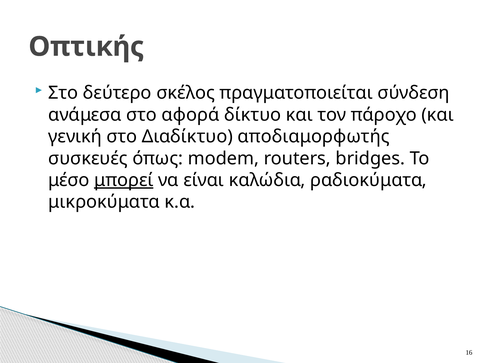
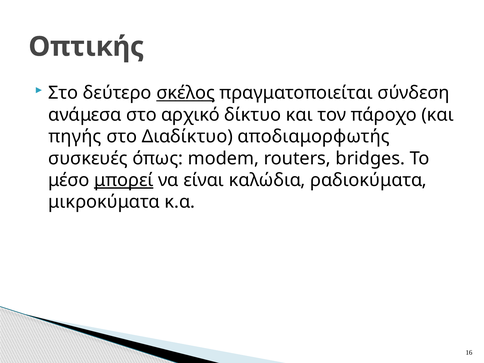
σκέλος underline: none -> present (186, 93)
αφορά: αφορά -> αρχικό (191, 115)
γενική: γενική -> πηγής (75, 137)
